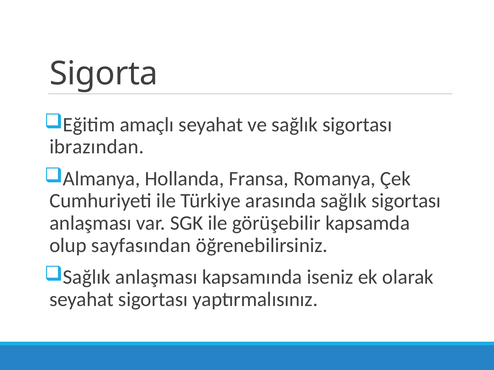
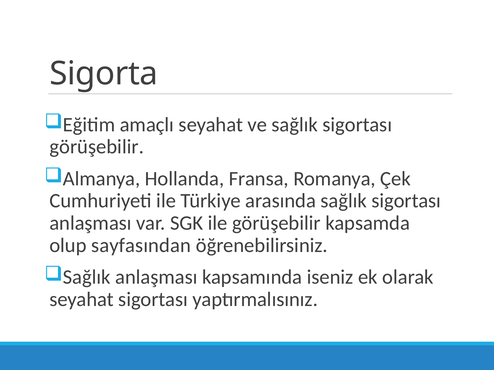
ibrazından: ibrazından -> görüşebilir (97, 147)
